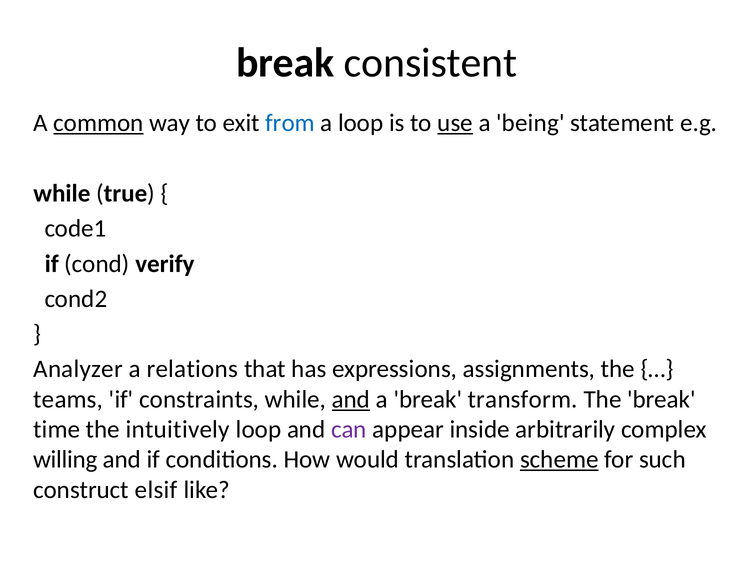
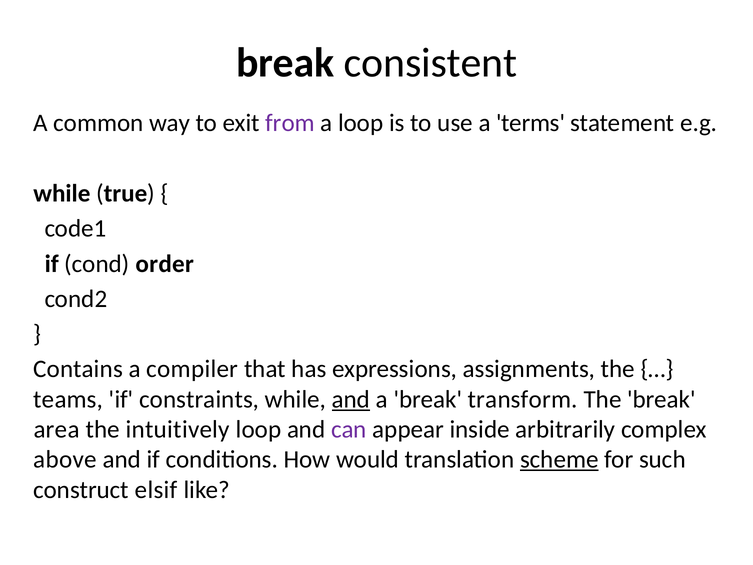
common underline: present -> none (99, 123)
from colour: blue -> purple (290, 123)
use underline: present -> none (455, 123)
being: being -> terms (531, 123)
verify: verify -> order (165, 264)
Analyzer: Analyzer -> Contains (78, 369)
relations: relations -> compiler (192, 369)
time: time -> area (57, 429)
willing: willing -> above (65, 459)
